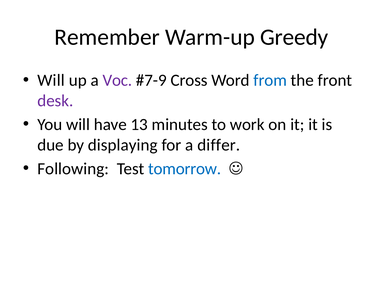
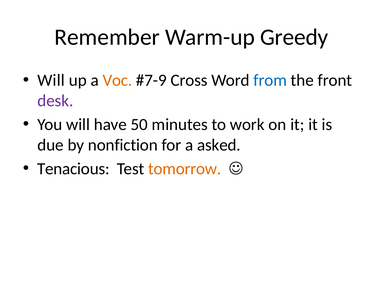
Voc colour: purple -> orange (117, 80)
13: 13 -> 50 (139, 125)
displaying: displaying -> nonfiction (123, 145)
differ: differ -> asked (219, 145)
Following: Following -> Tenacious (73, 169)
tomorrow colour: blue -> orange (185, 169)
